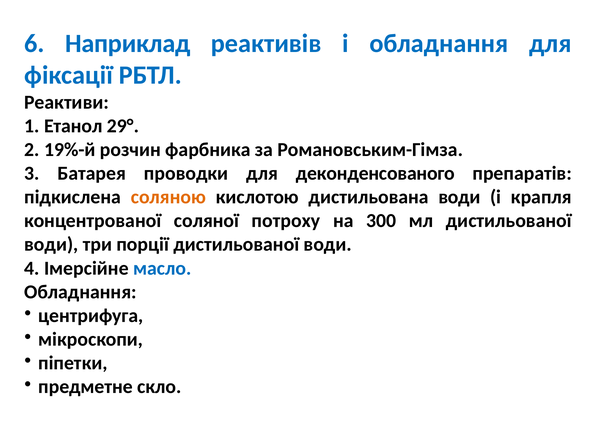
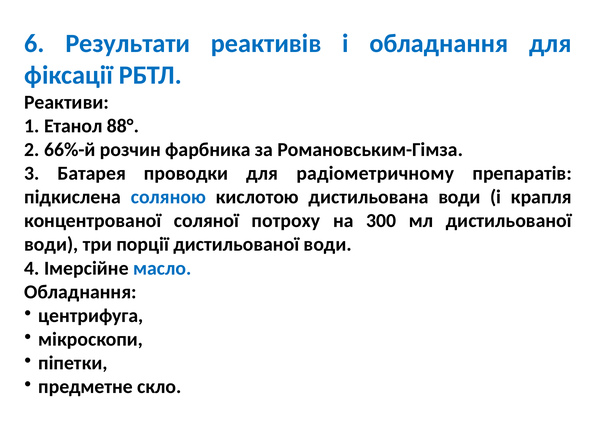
Наприклад: Наприклад -> Результати (128, 44)
29°: 29° -> 88° (123, 126)
19%-й: 19%-й -> 66%-й (70, 150)
деконденсованого: деконденсованого -> радіометричному (375, 173)
соляною colour: orange -> blue (168, 197)
